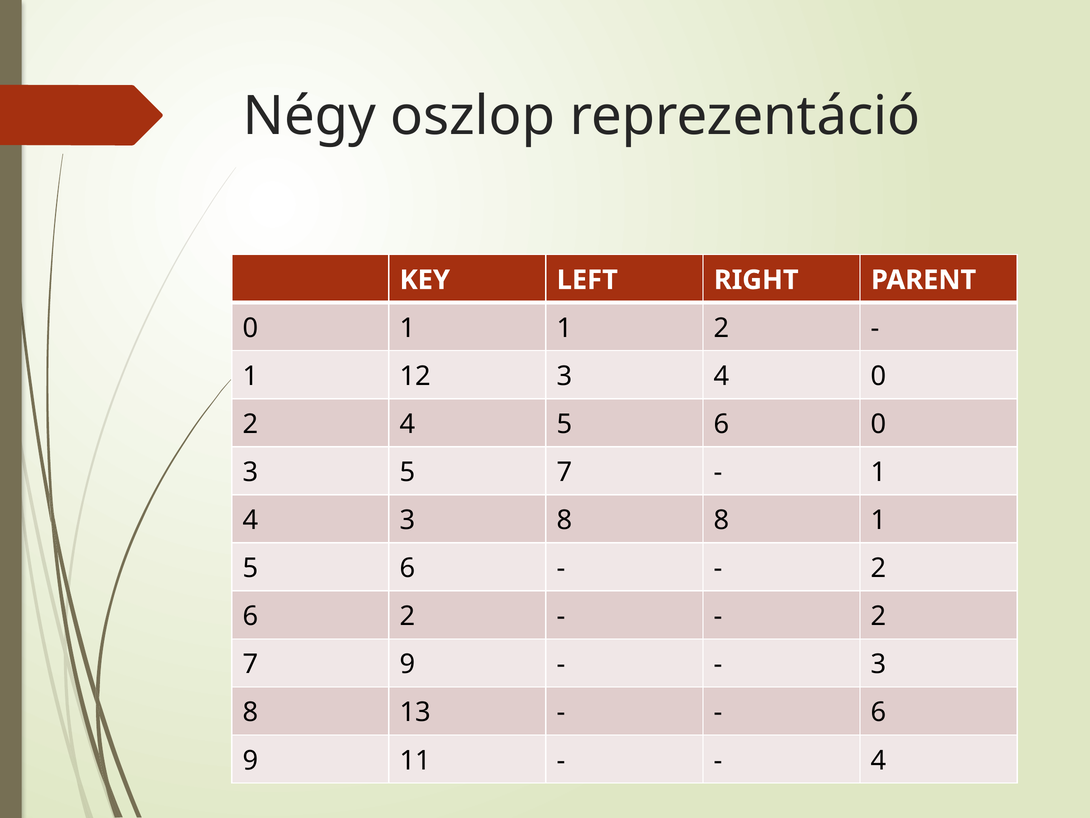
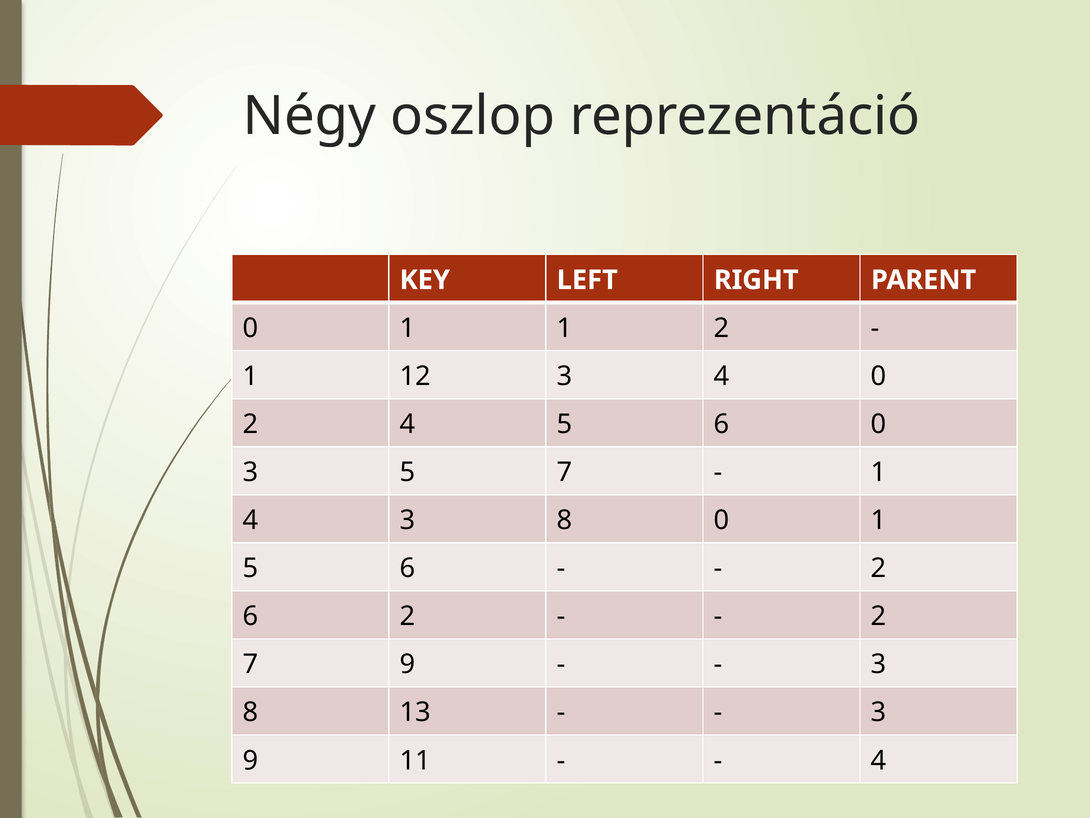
8 8: 8 -> 0 (722, 520)
6: 6 -> 3 (879, 712)
